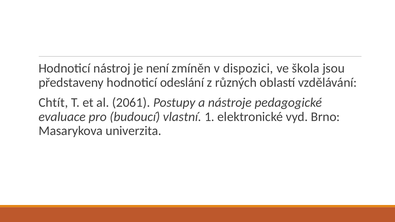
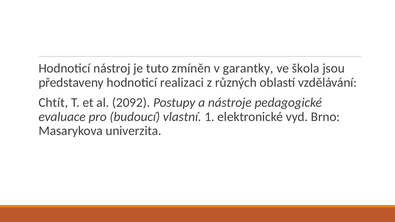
není: není -> tuto (157, 68)
dispozici: dispozici -> garantky (248, 68)
odeslání: odeslání -> realizaci (182, 83)
2061: 2061 -> 2092 (131, 103)
